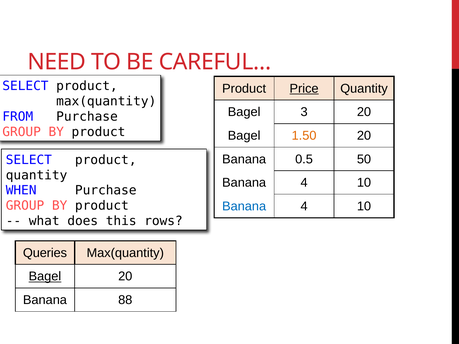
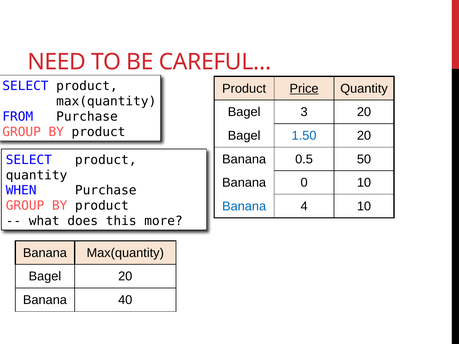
1.50 colour: orange -> blue (304, 136)
4: 4 -> 0 (304, 183)
rows: rows -> more (163, 221)
Queries: Queries -> Banana (45, 253)
Bagel underline: present -> none (45, 277)
88: 88 -> 40 (125, 300)
